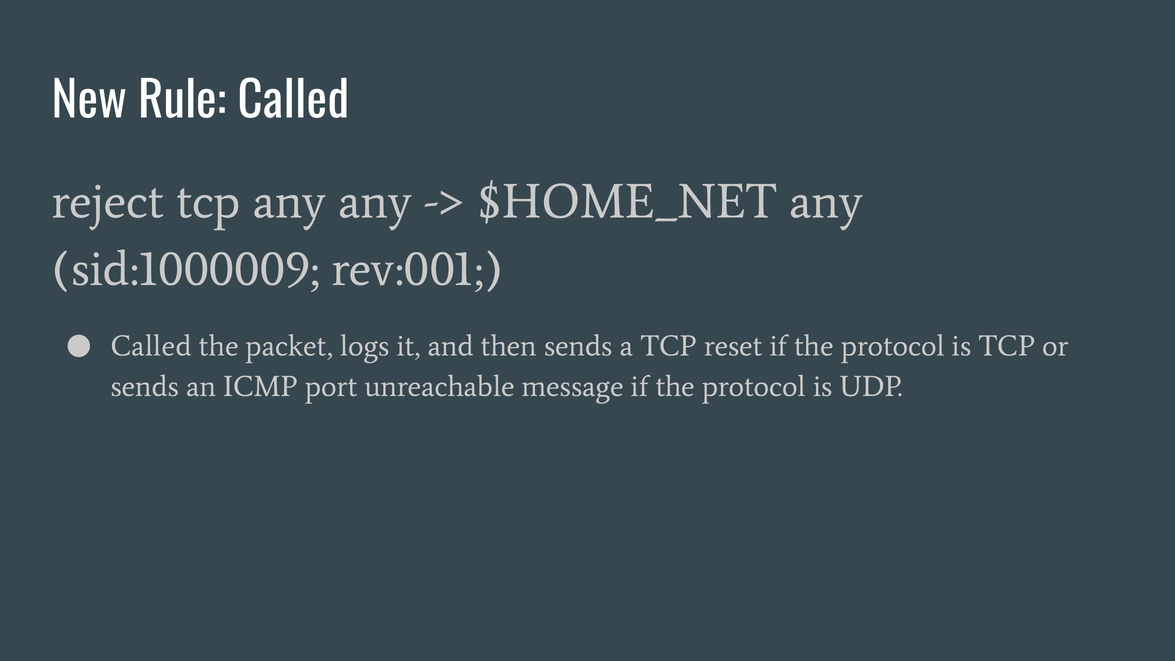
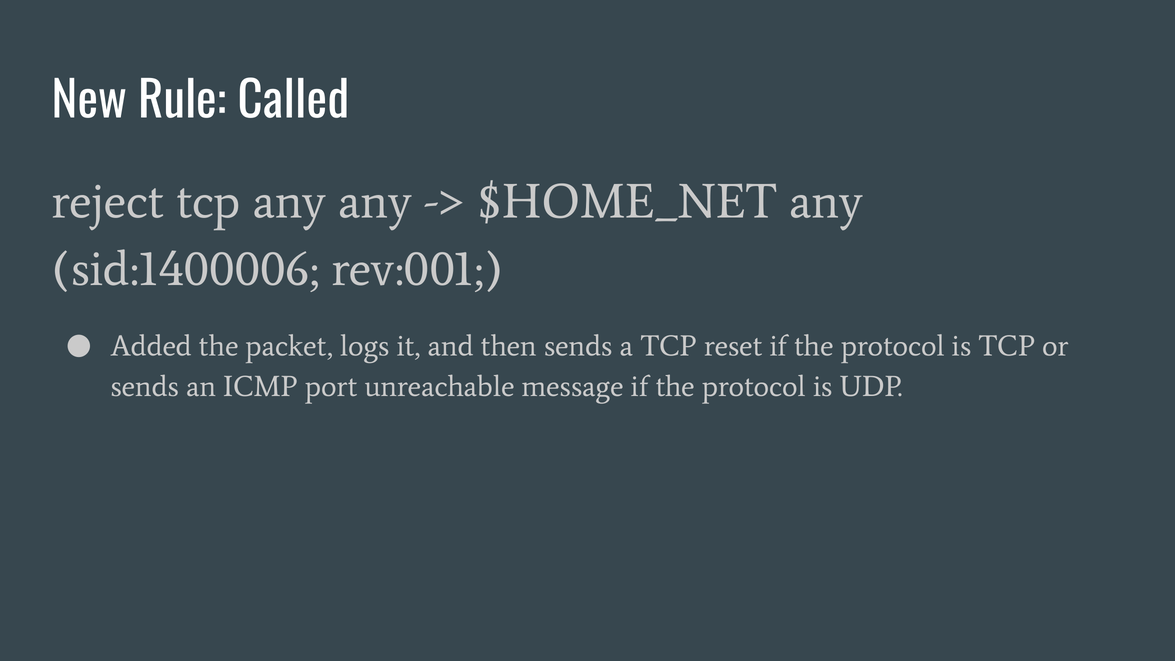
sid:1000009: sid:1000009 -> sid:1400006 (186, 269)
Called: Called -> Added (151, 346)
